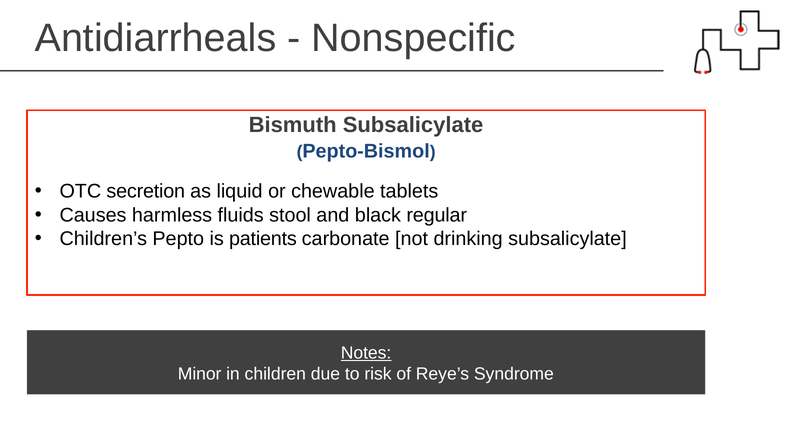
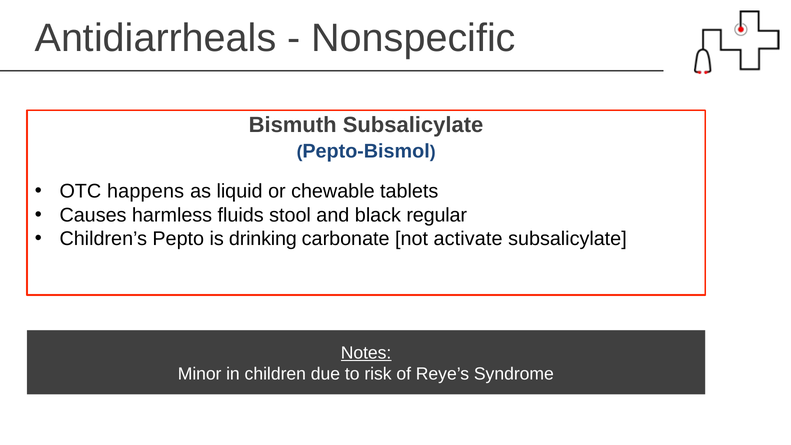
secretion: secretion -> happens (146, 191)
patients: patients -> drinking (263, 239)
drinking: drinking -> activate (468, 239)
